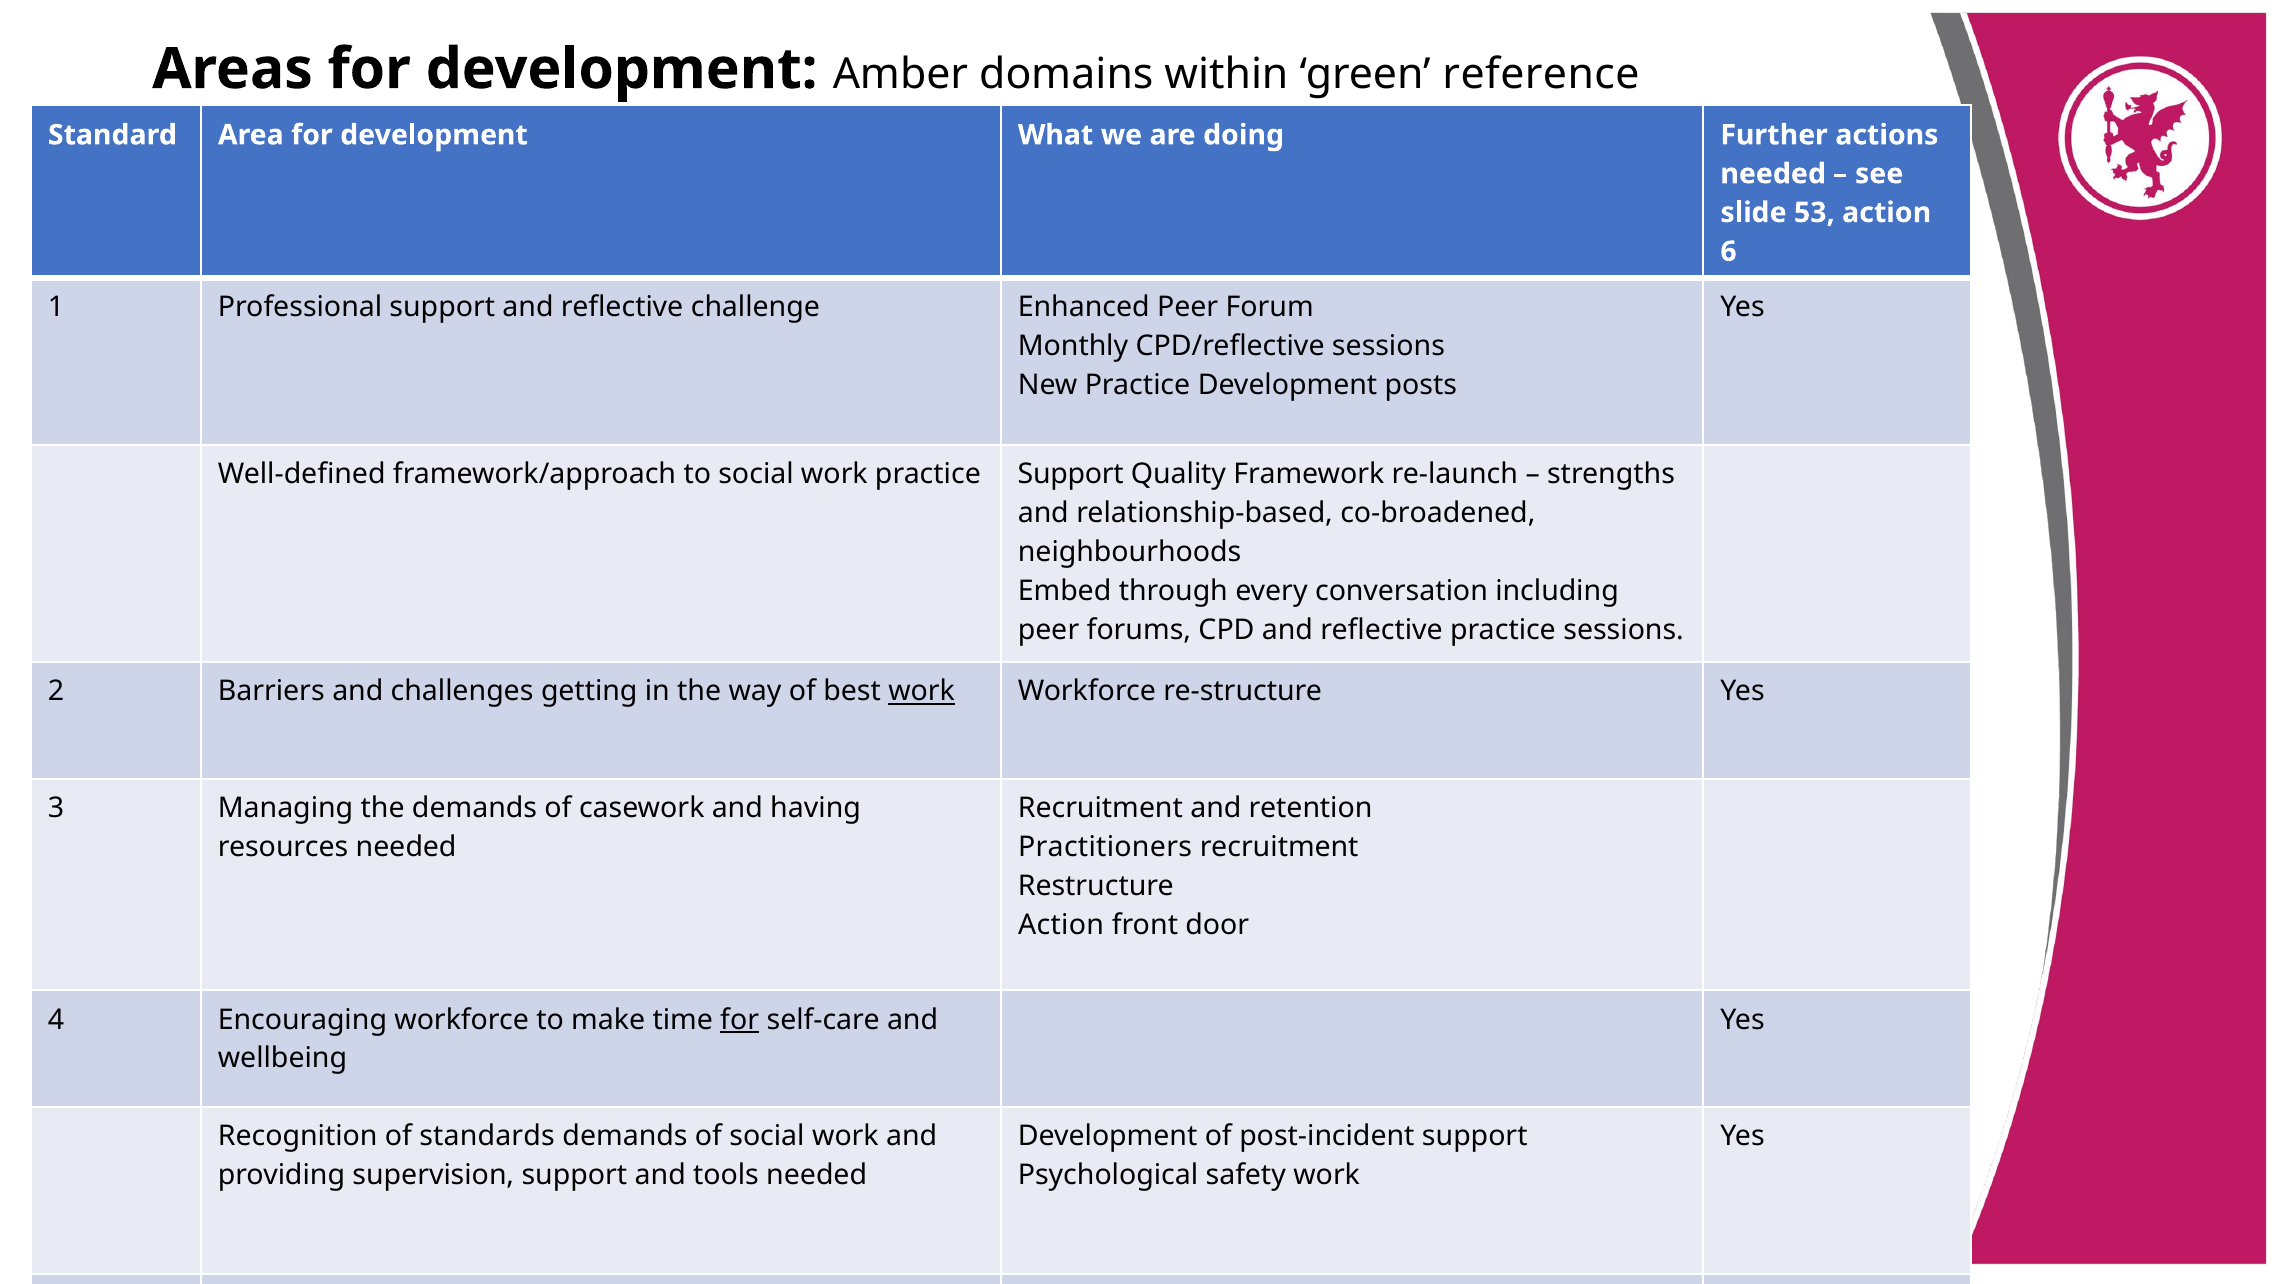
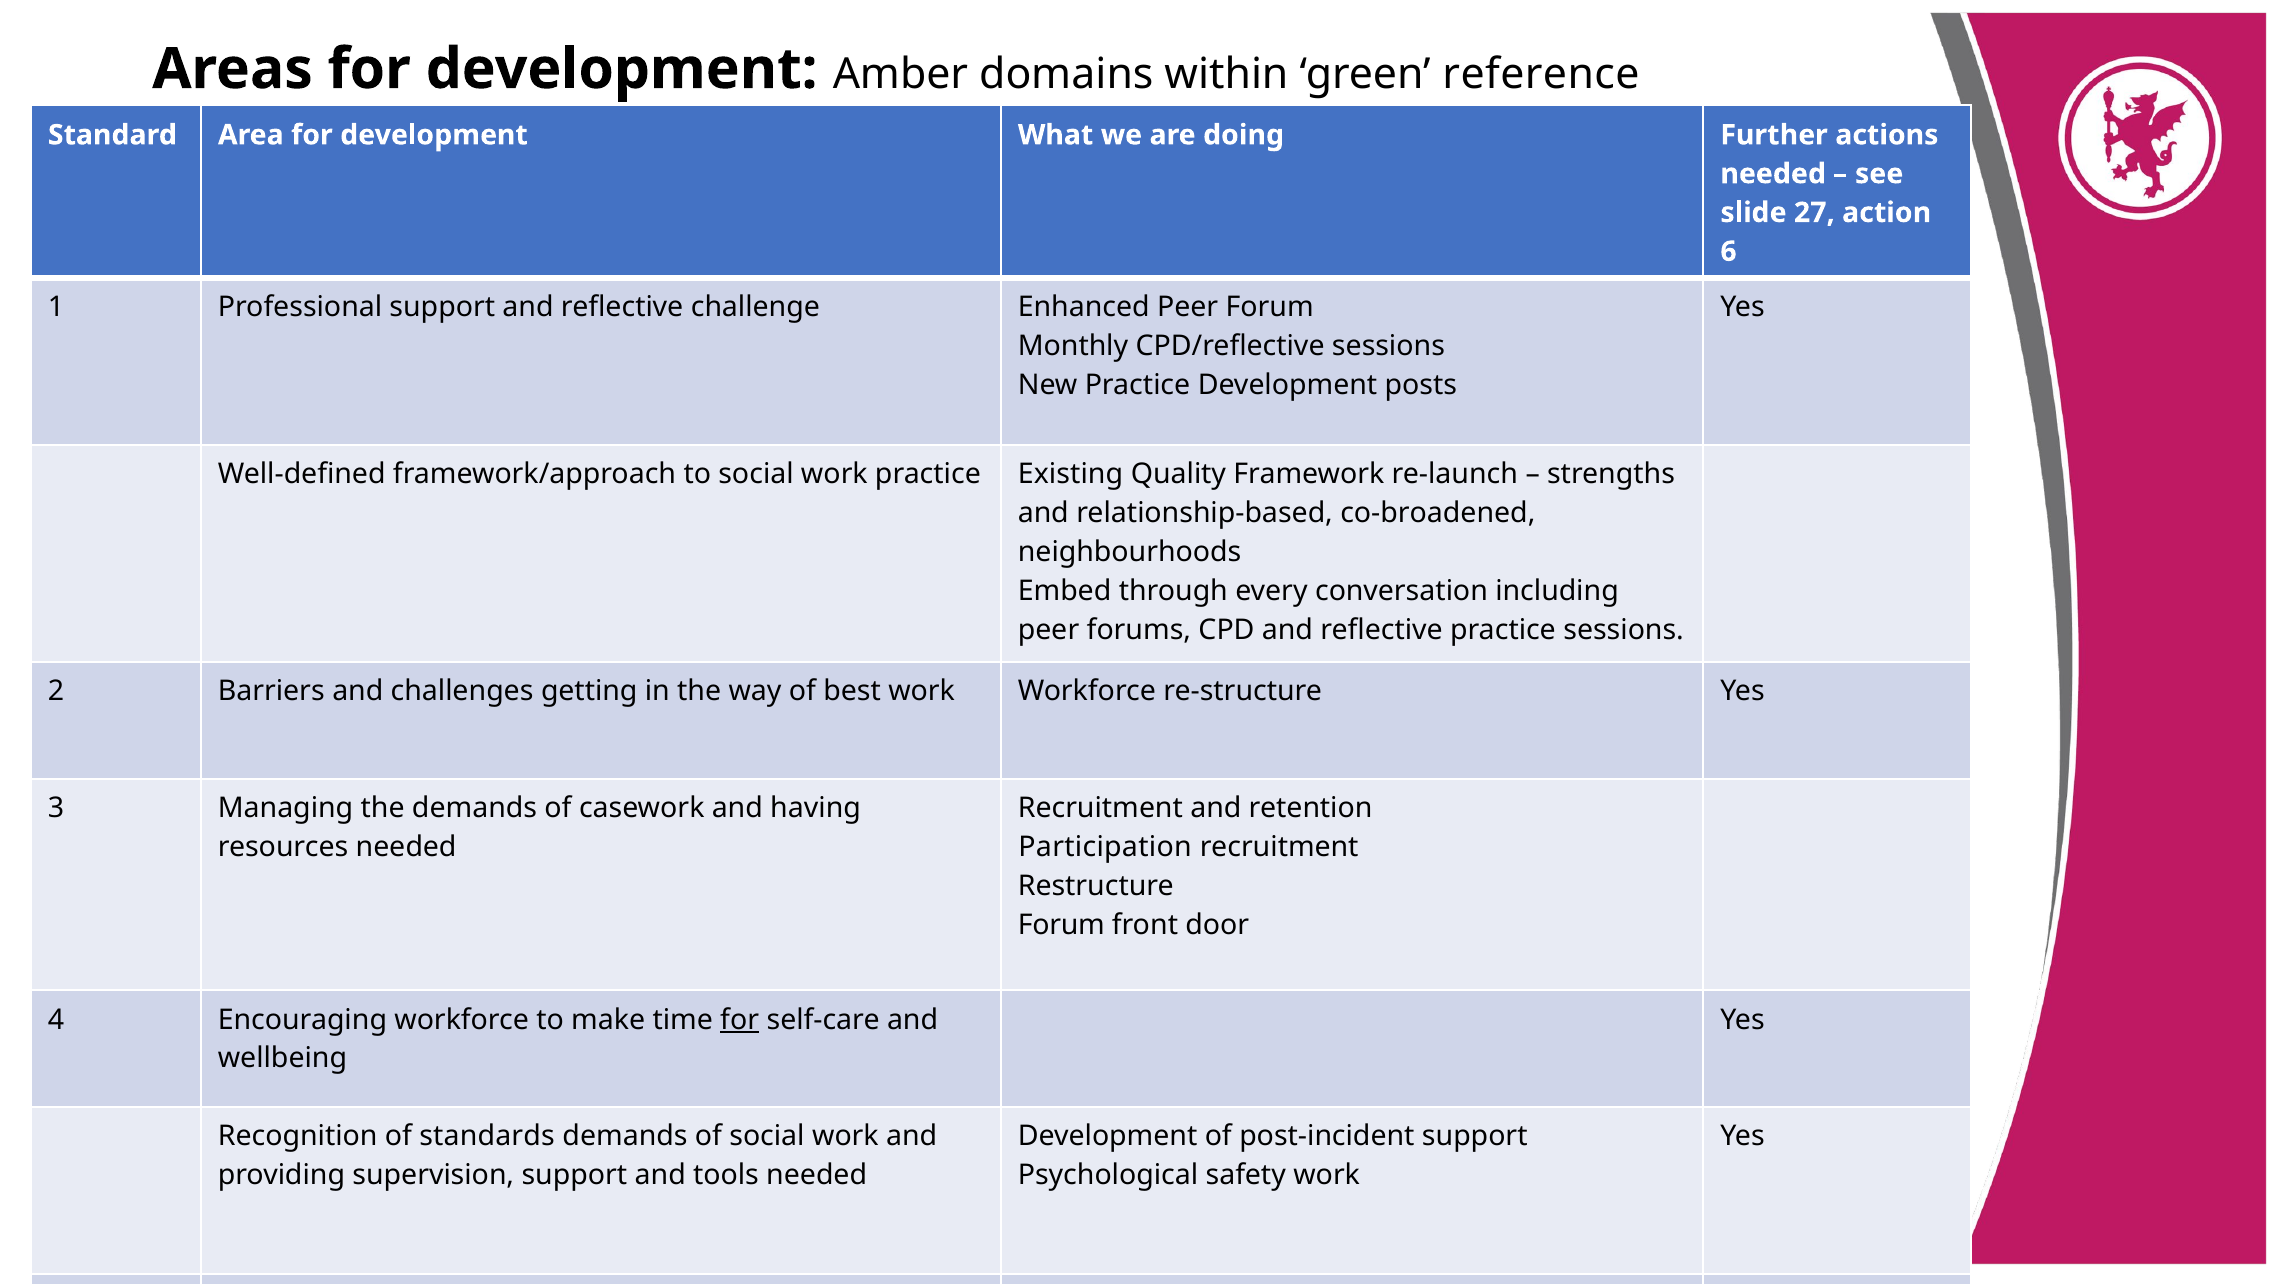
53: 53 -> 27 (1814, 213)
practice Support: Support -> Existing (1071, 475)
work underline: present -> none (922, 692)
Practitioners: Practitioners -> Participation (1105, 847)
Action: Action -> Forum (1061, 925)
